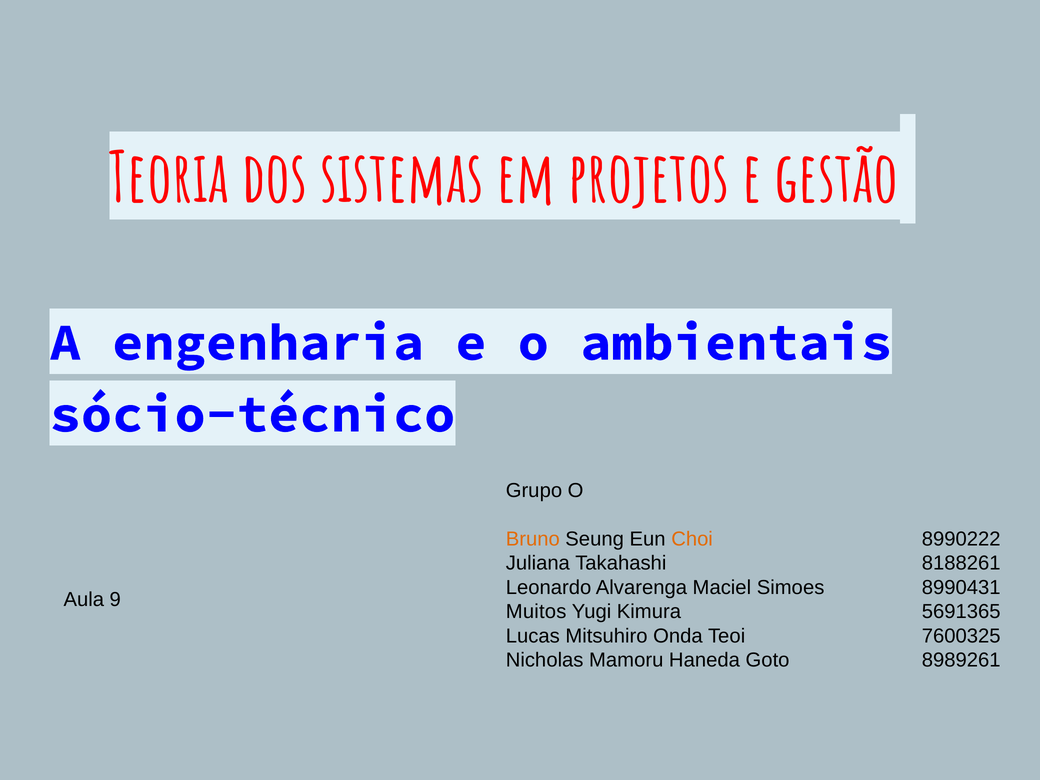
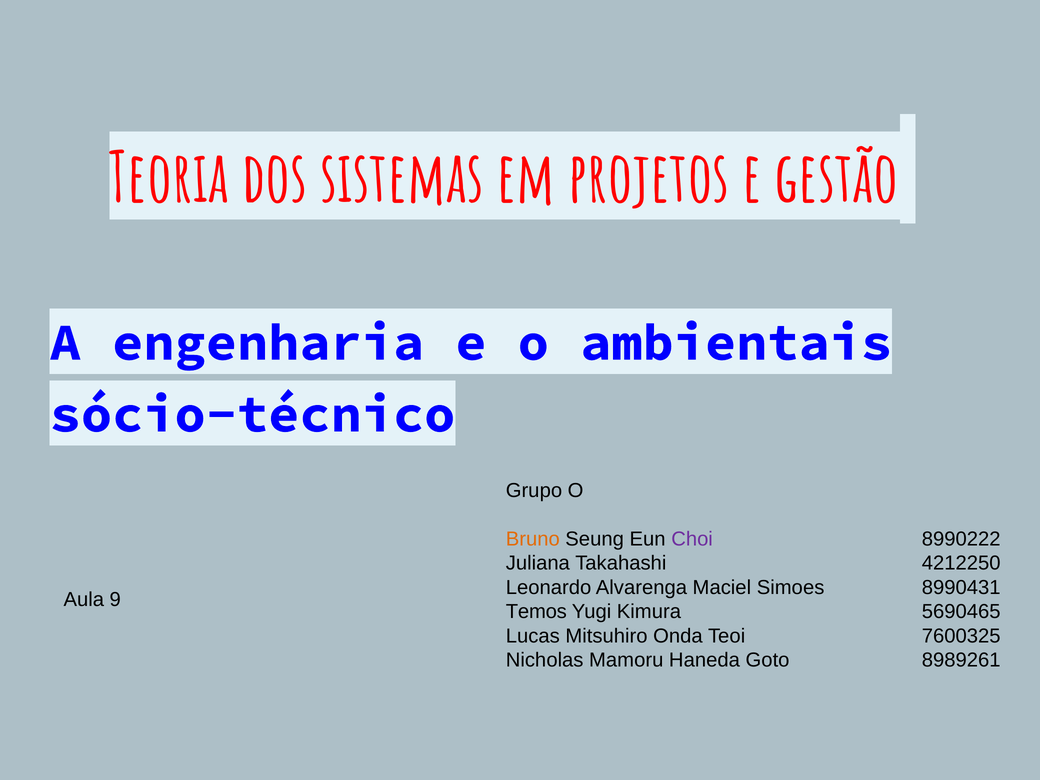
Choi colour: orange -> purple (692, 539)
8188261: 8188261 -> 4212250 (961, 563)
Muitos: Muitos -> Temos (536, 612)
5691365: 5691365 -> 5690465 (961, 612)
